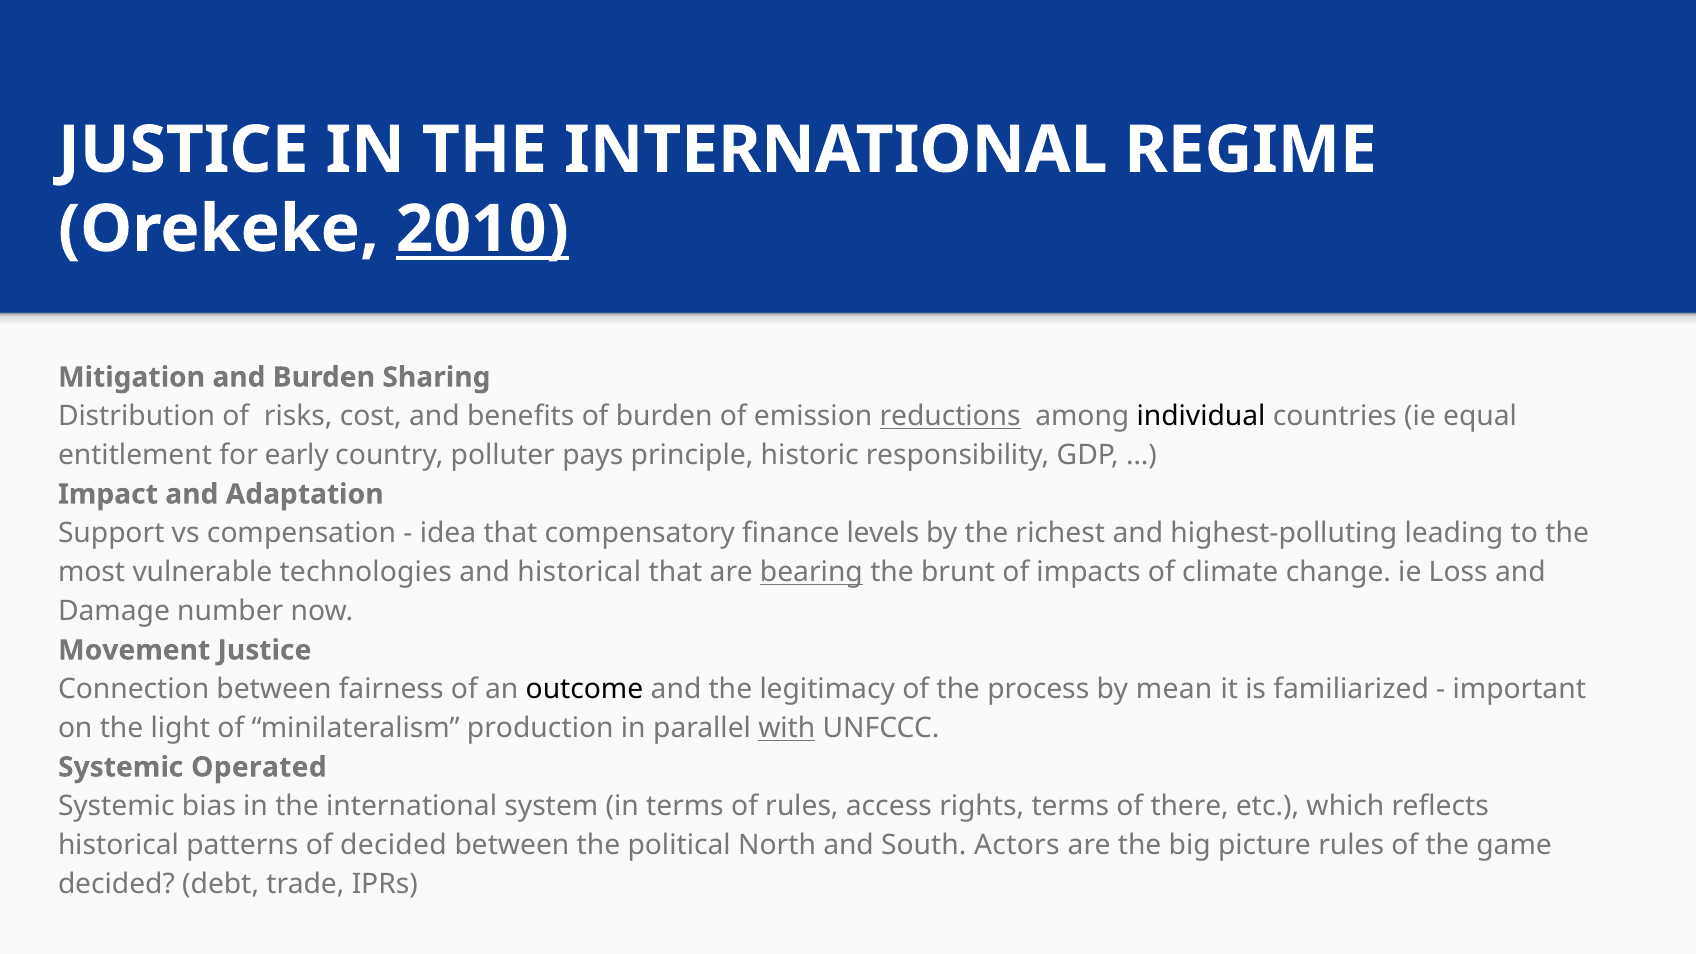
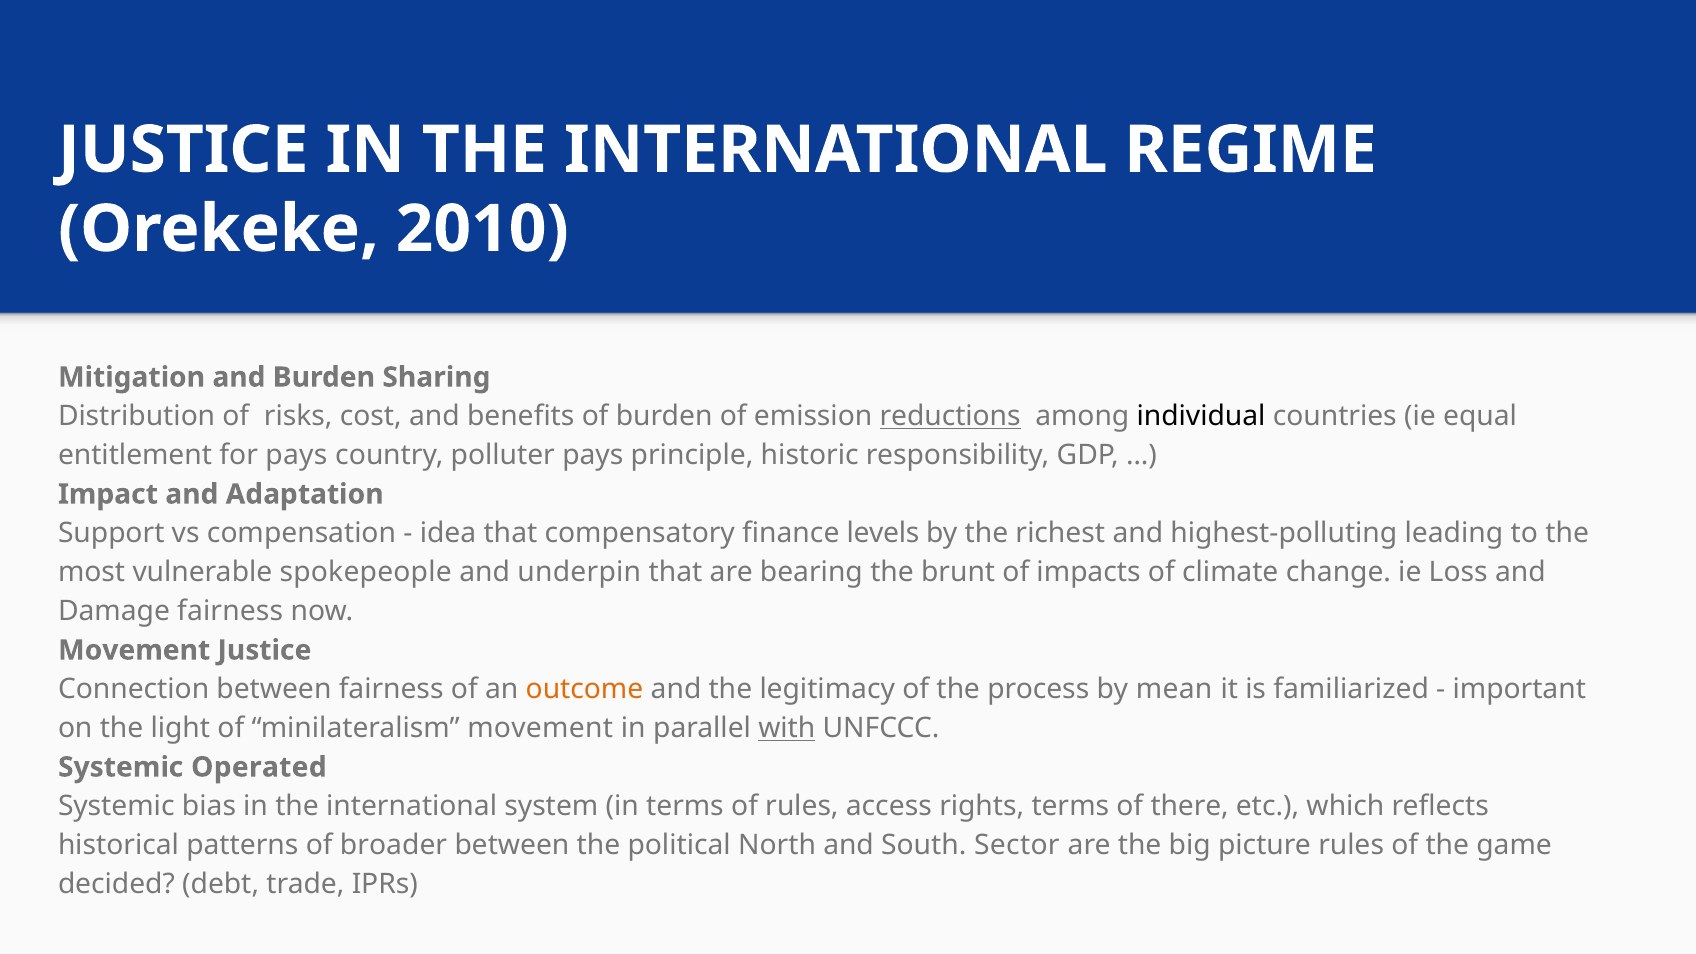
2010 underline: present -> none (482, 229)
for early: early -> pays (296, 455)
technologies: technologies -> spokepeople (366, 572)
and historical: historical -> underpin (579, 572)
bearing underline: present -> none (811, 572)
Damage number: number -> fairness (230, 611)
outcome colour: black -> orange (585, 689)
minilateralism production: production -> movement (540, 728)
of decided: decided -> broader (394, 845)
Actors: Actors -> Sector (1017, 845)
